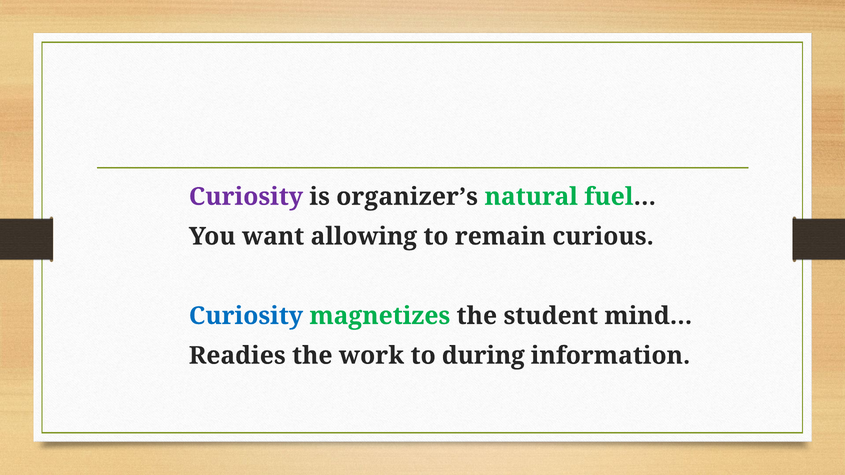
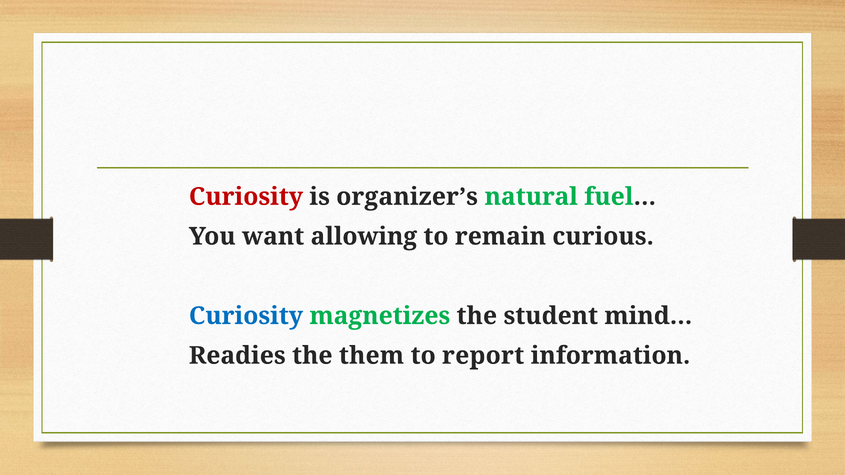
Curiosity colour: purple -> red (246, 197)
work: work -> them (371, 356)
during: during -> report (483, 356)
